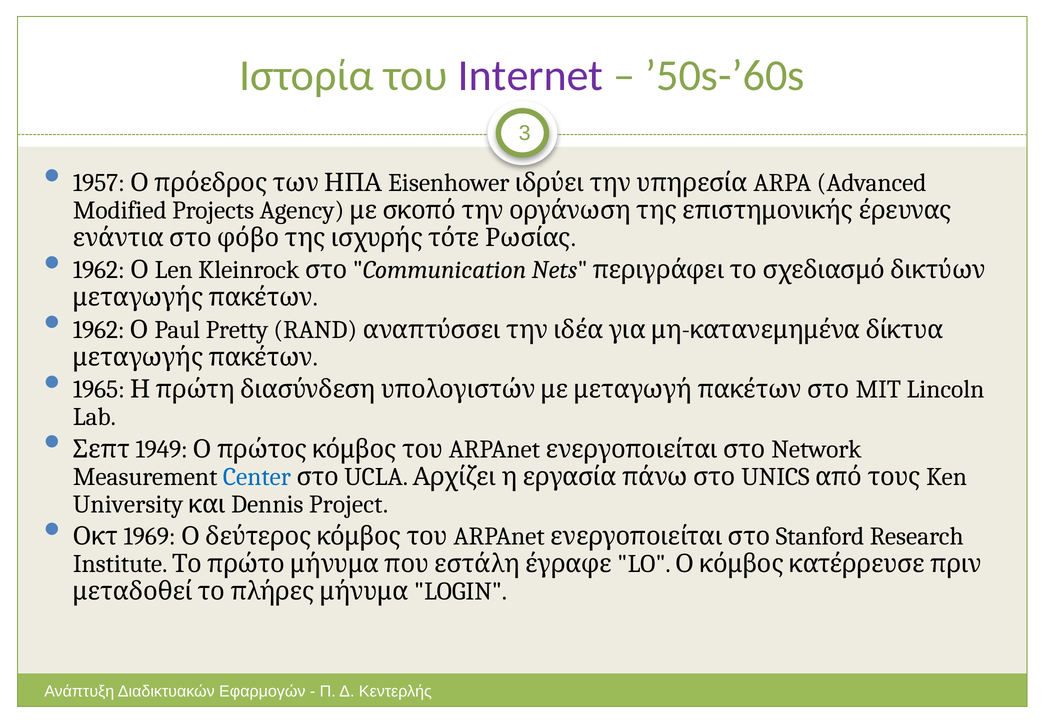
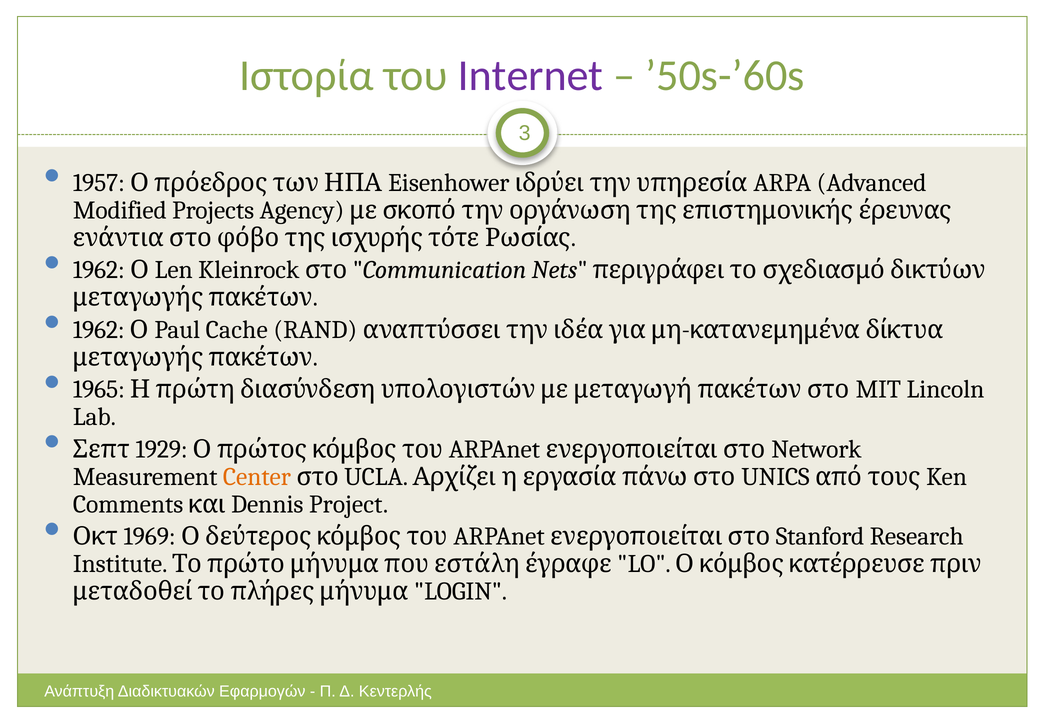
Pretty: Pretty -> Cache (237, 330)
1949: 1949 -> 1929 (162, 449)
Center colour: blue -> orange (257, 477)
University: University -> Comments (128, 504)
